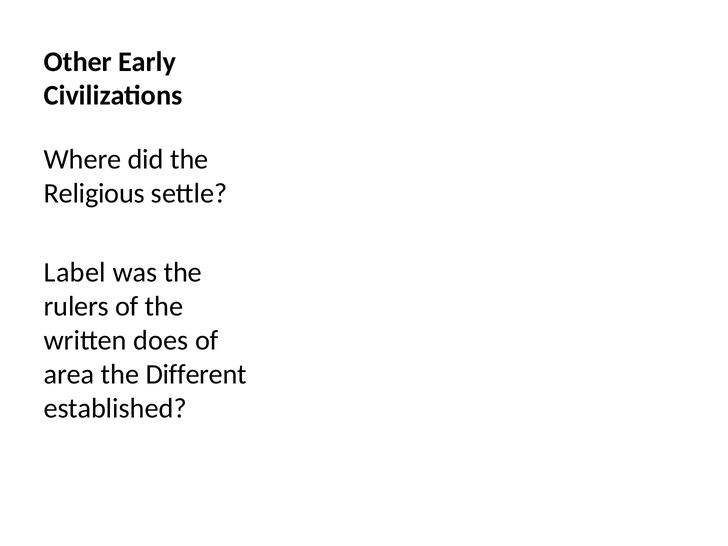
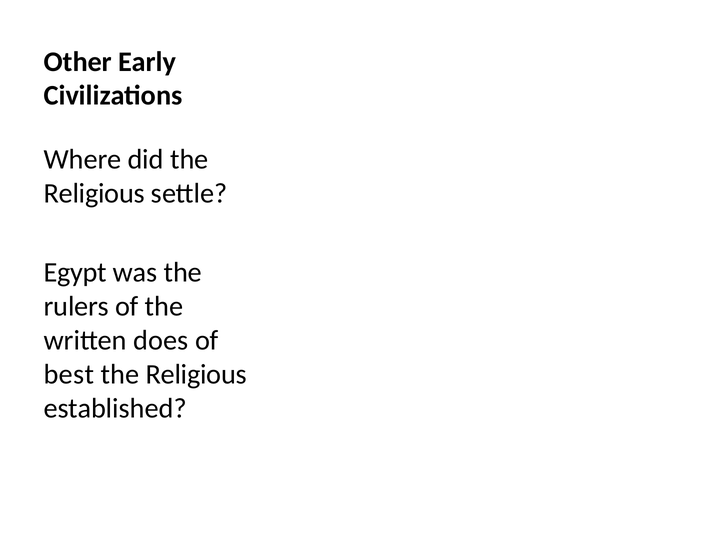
Label: Label -> Egypt (75, 273)
area: area -> best (69, 374)
Different: Different -> Religious (196, 374)
